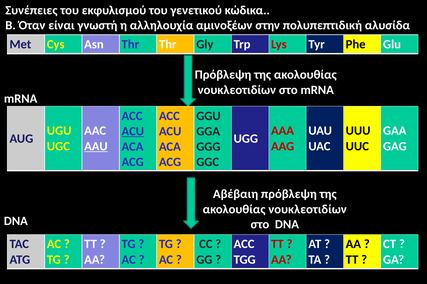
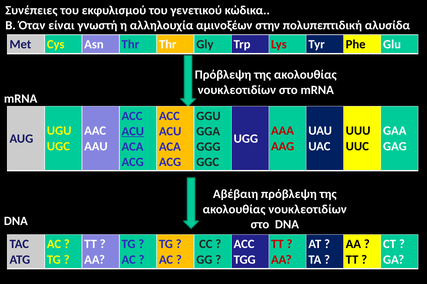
AAU underline: present -> none (96, 147)
